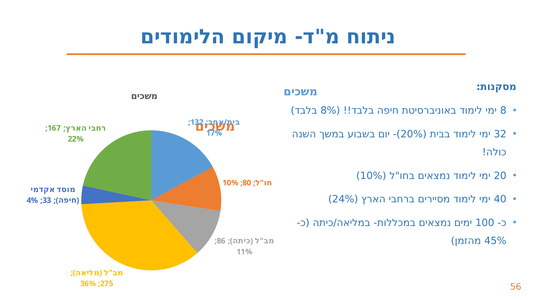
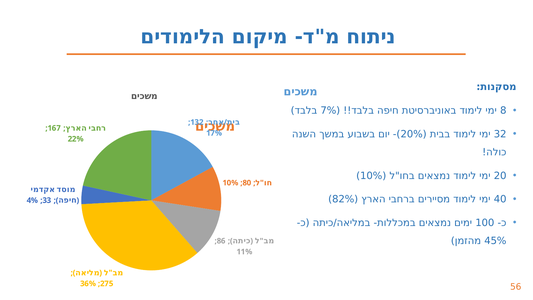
8%: 8% -> 7% (328, 111)
24%: 24% -> 82% (343, 199)
